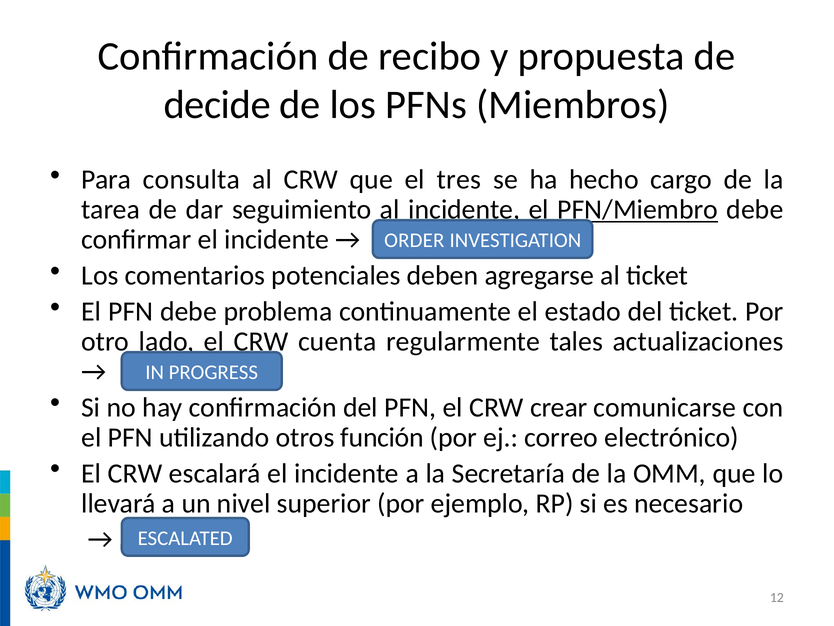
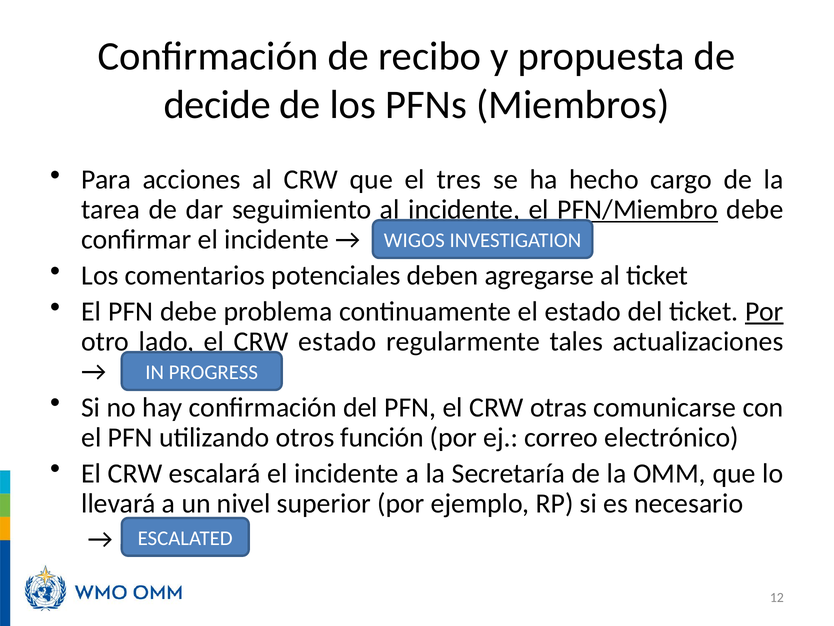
consulta: consulta -> acciones (192, 180)
ORDER: ORDER -> WIGOS (414, 240)
Por underline: none -> present (764, 311)
cuenta: cuenta -> estado (337, 341)
crear: crear -> otras (559, 407)
